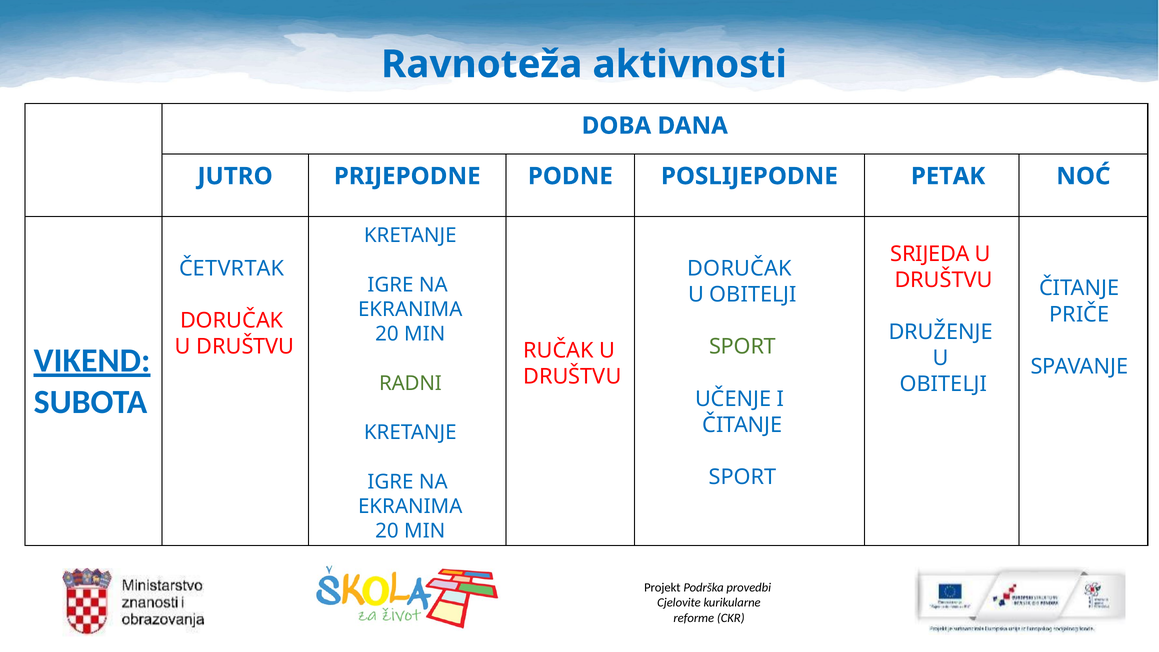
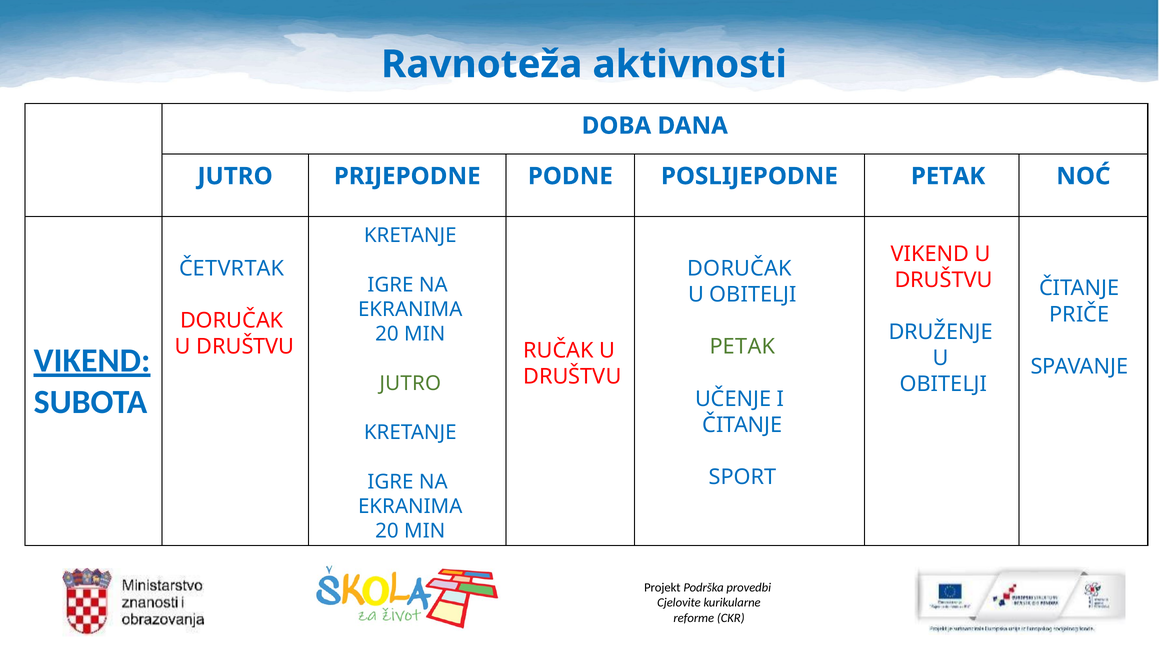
SRIJEDA: SRIJEDA -> VIKEND (930, 254)
SPORT: SPORT -> PETAK (742, 347)
RADNI: RADNI -> JUTRO (410, 383)
